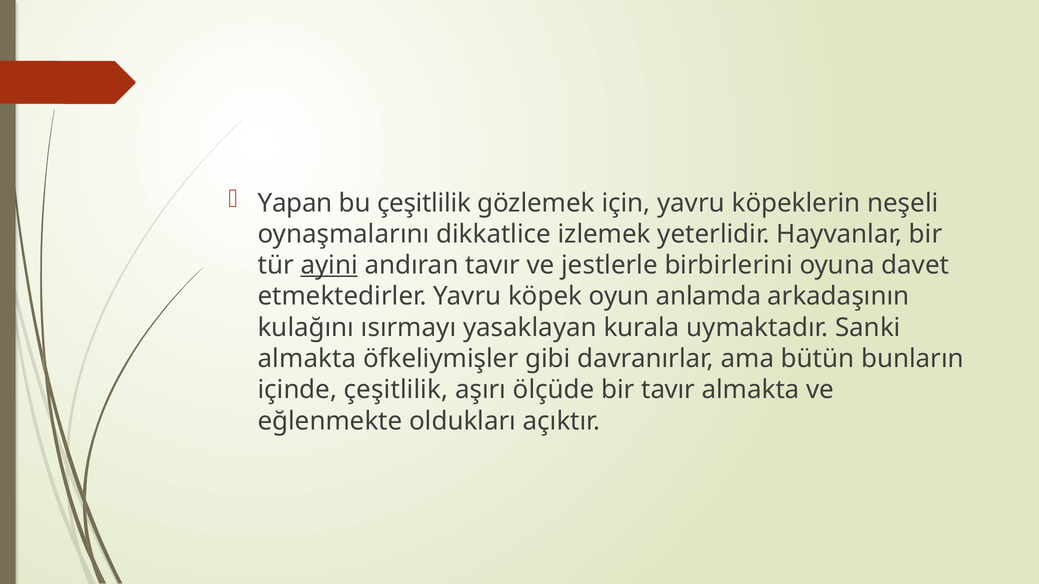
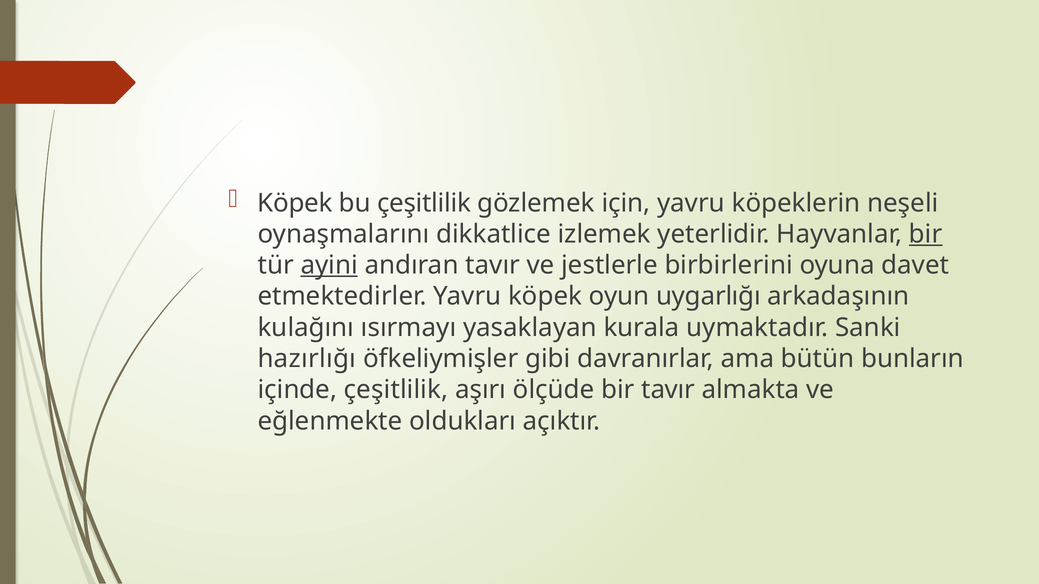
Yapan: Yapan -> Köpek (295, 203)
bir underline: none -> present (926, 234)
anlamda: anlamda -> uygarlığı (709, 297)
almakta: almakta -> hazırlığı (307, 359)
